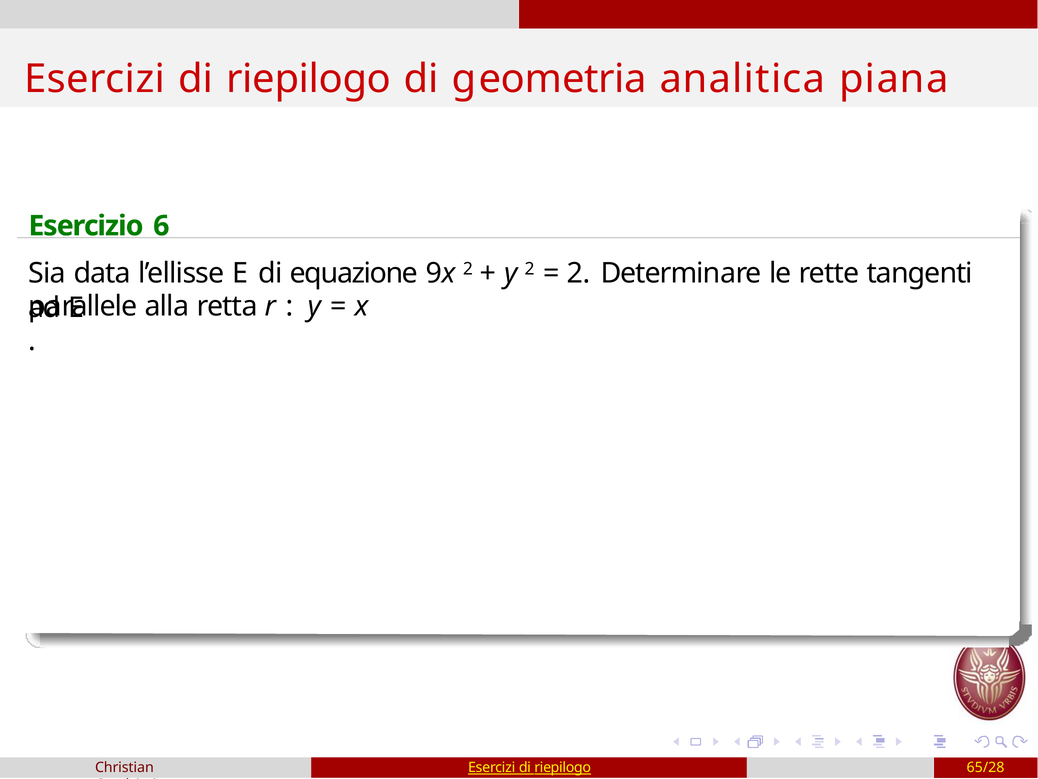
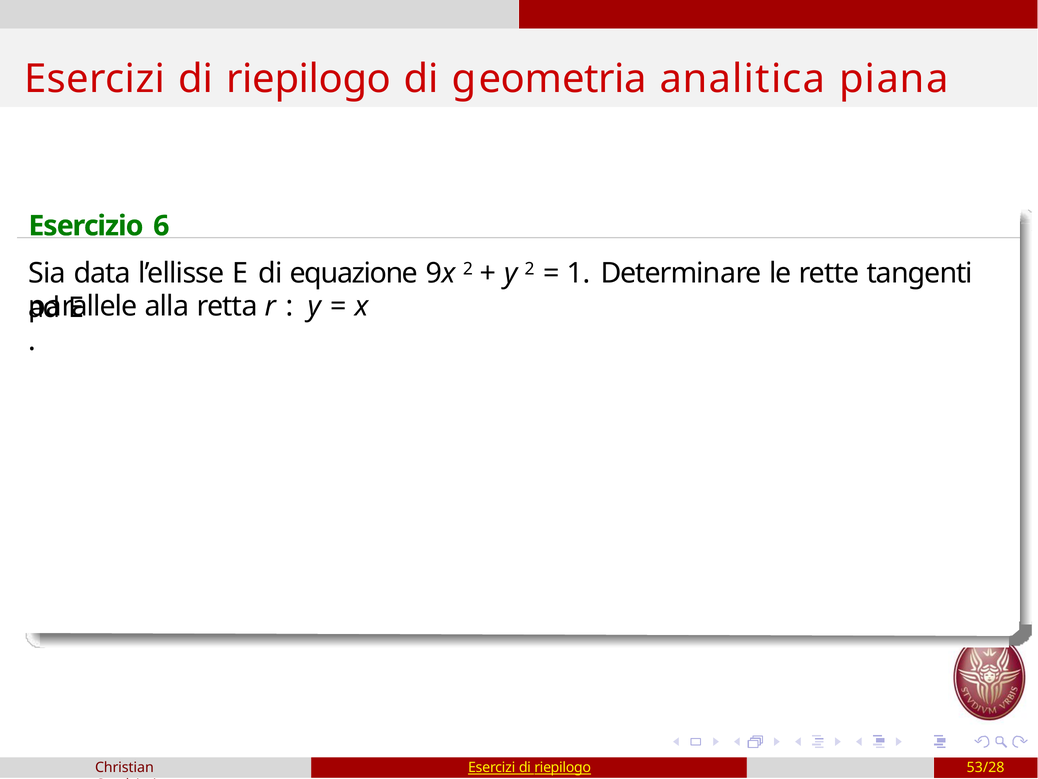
2: 2 -> 1 (578, 274)
65/28: 65/28 -> 53/28 (986, 768)
